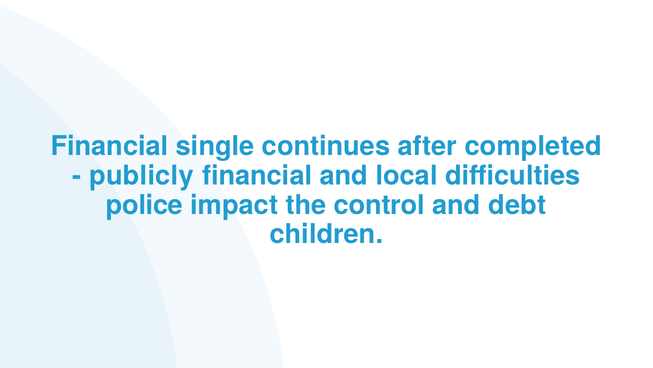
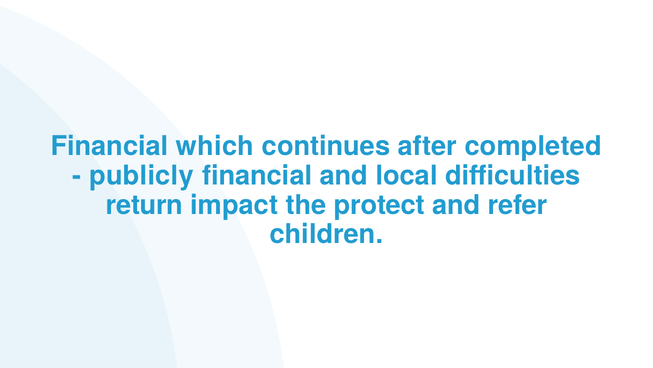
single: single -> which (215, 146)
police: police -> return (144, 205)
control: control -> protect (379, 205)
debt: debt -> refer (518, 205)
